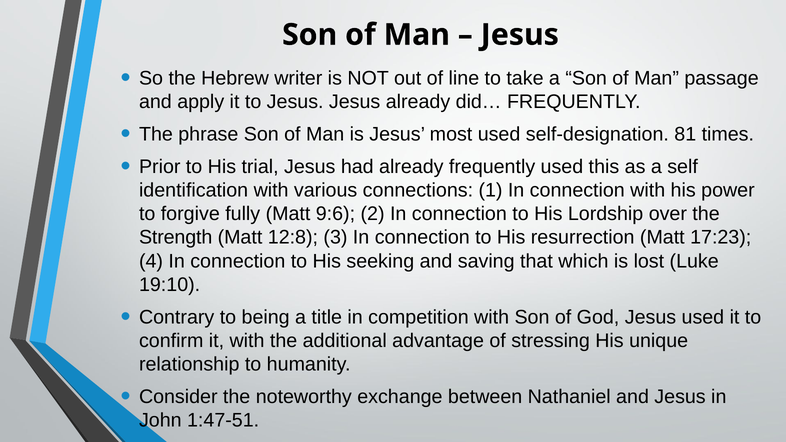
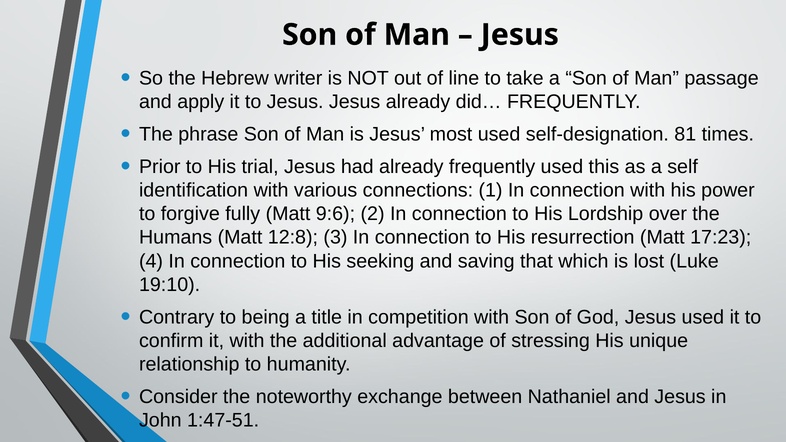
Strength: Strength -> Humans (176, 238)
